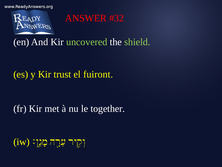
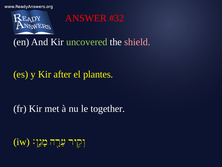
shield colour: light green -> pink (137, 42)
trust: trust -> after (62, 74)
fuiront: fuiront -> plantes (98, 74)
